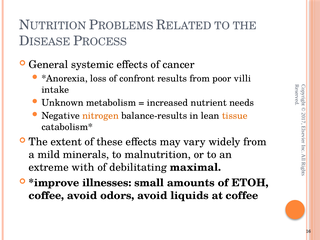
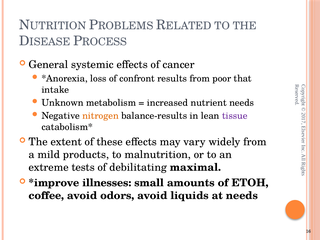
villi: villi -> that (243, 78)
tissue colour: orange -> purple (235, 116)
minerals: minerals -> products (86, 155)
with: with -> tests (83, 167)
at coffee: coffee -> needs (242, 196)
